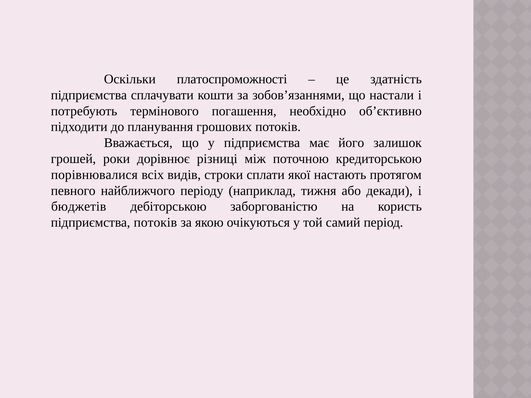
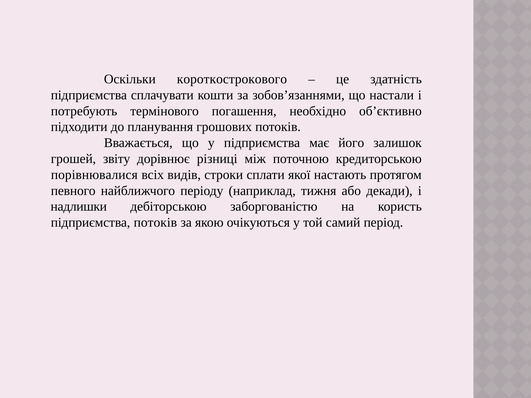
платоспроможності: платоспроможності -> короткострокового (232, 79)
роки: роки -> звіту (117, 159)
бюджетів: бюджетів -> надлишки (79, 207)
